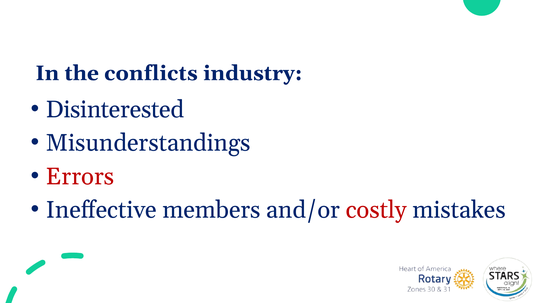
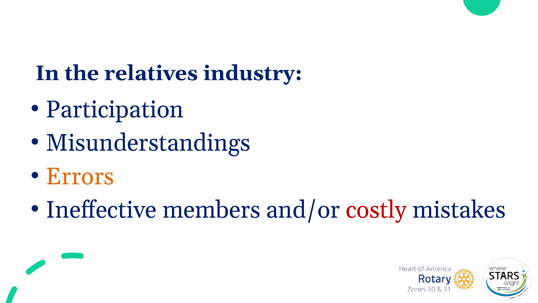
conflicts: conflicts -> relatives (151, 73)
Disinterested: Disinterested -> Participation (115, 109)
Errors colour: red -> orange (80, 176)
